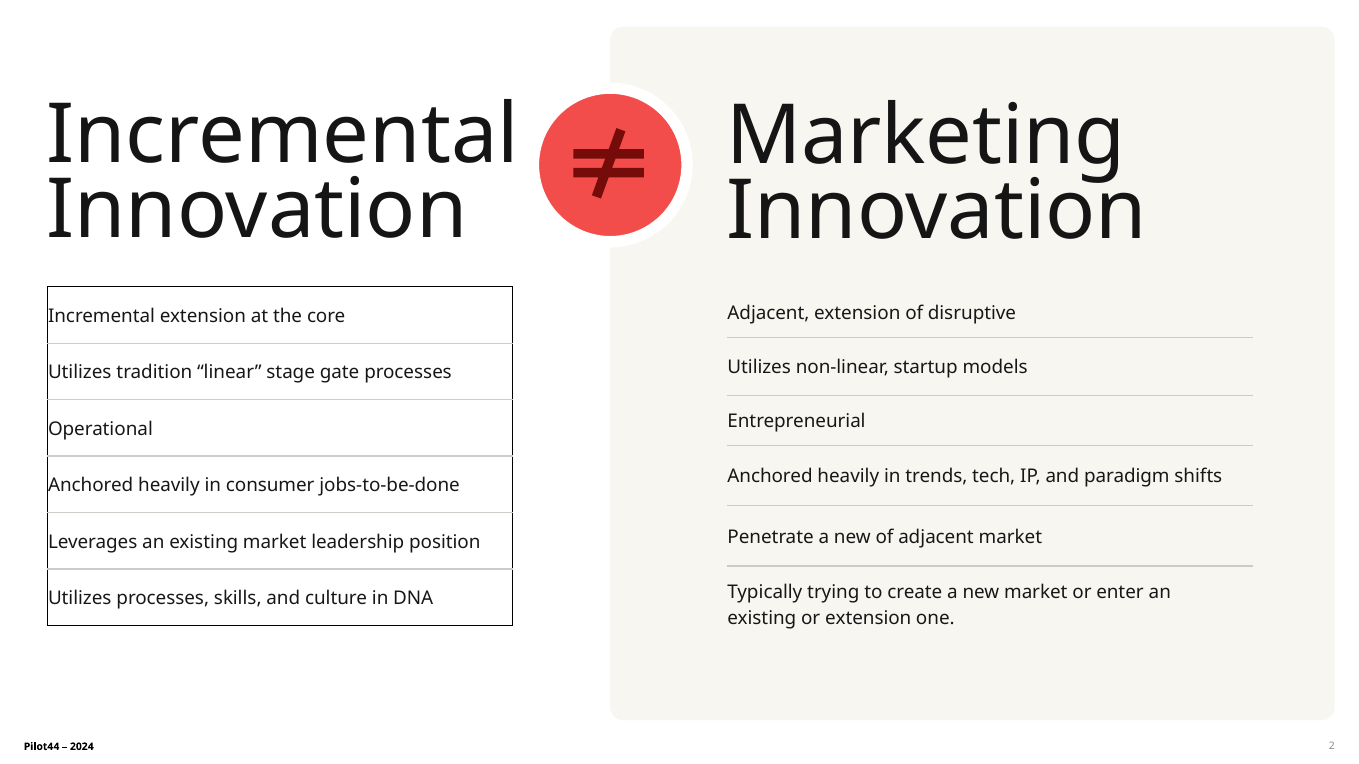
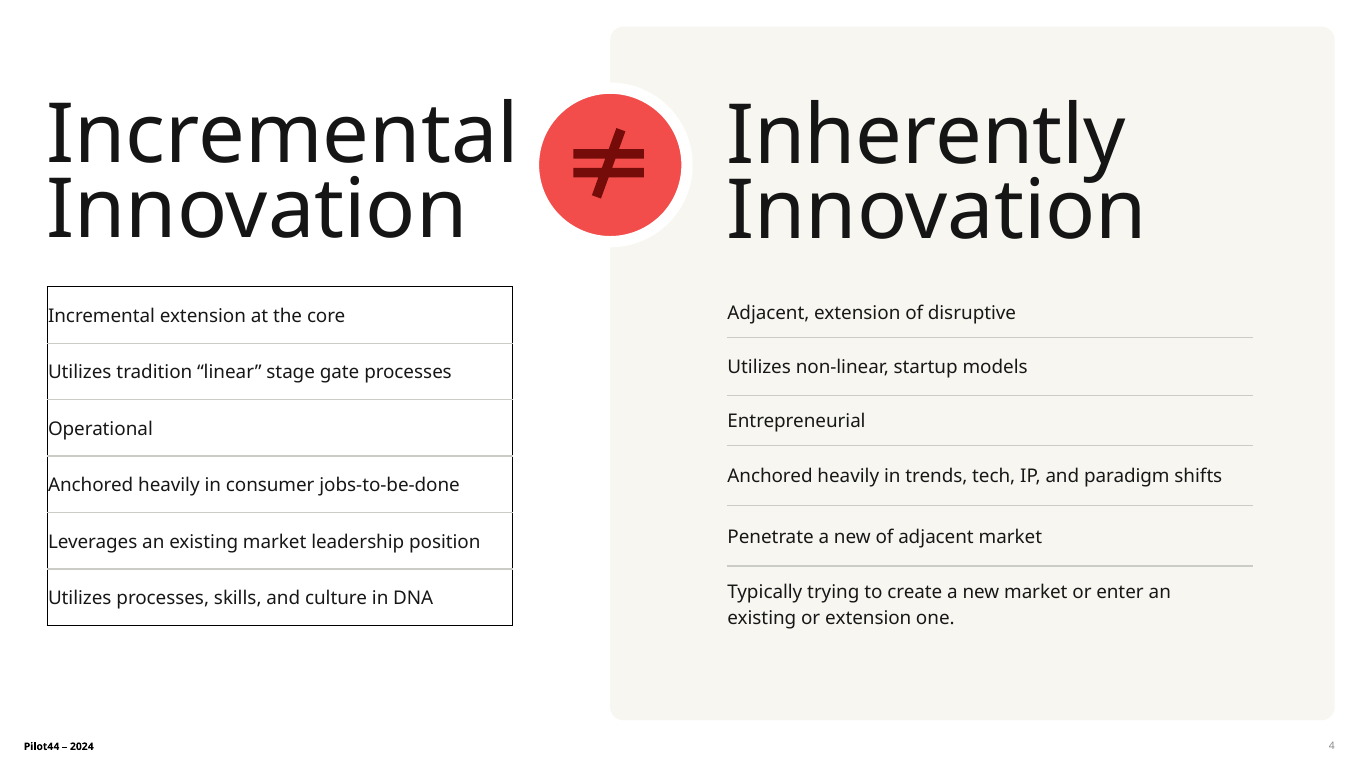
Marketing: Marketing -> Inherently (926, 136)
2: 2 -> 4 (1332, 747)
